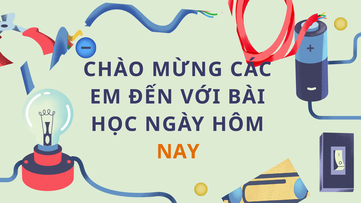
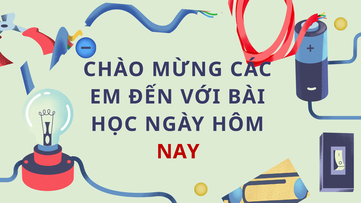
NAY colour: orange -> red (178, 152)
